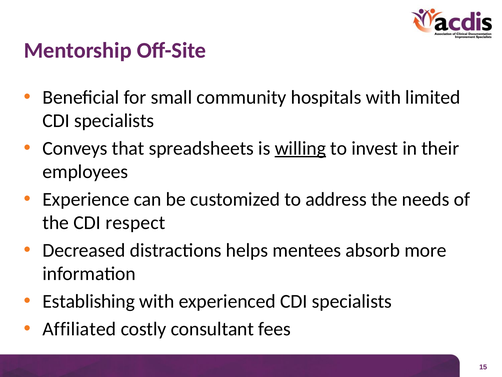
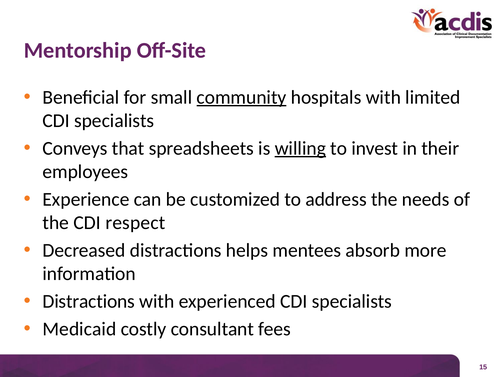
community underline: none -> present (241, 97)
Establishing: Establishing -> Distractions (89, 301)
Affiliated: Affiliated -> Medicaid (79, 329)
